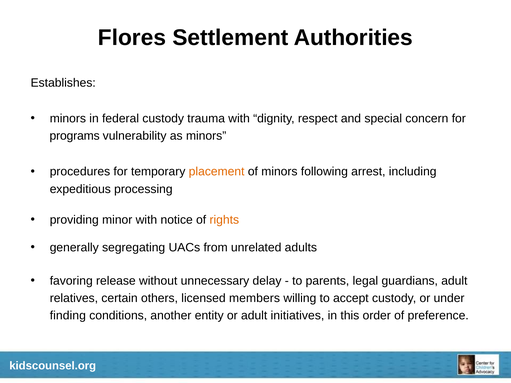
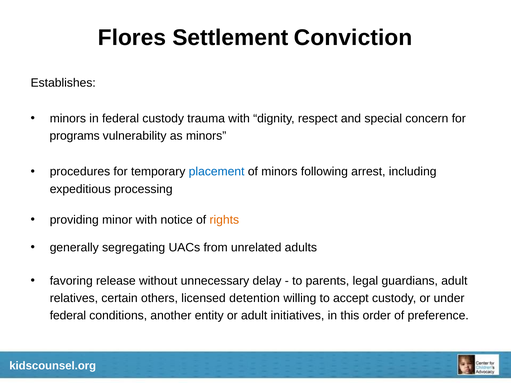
Authorities: Authorities -> Conviction (353, 38)
placement colour: orange -> blue (217, 172)
members: members -> detention (255, 298)
finding: finding -> federal (68, 316)
